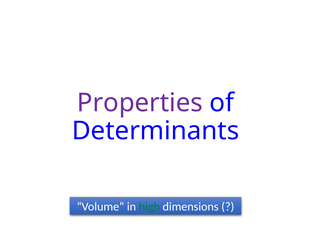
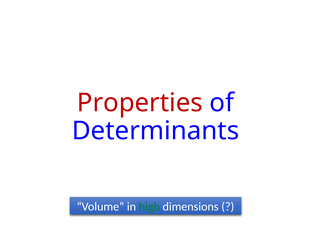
Properties colour: purple -> red (140, 103)
